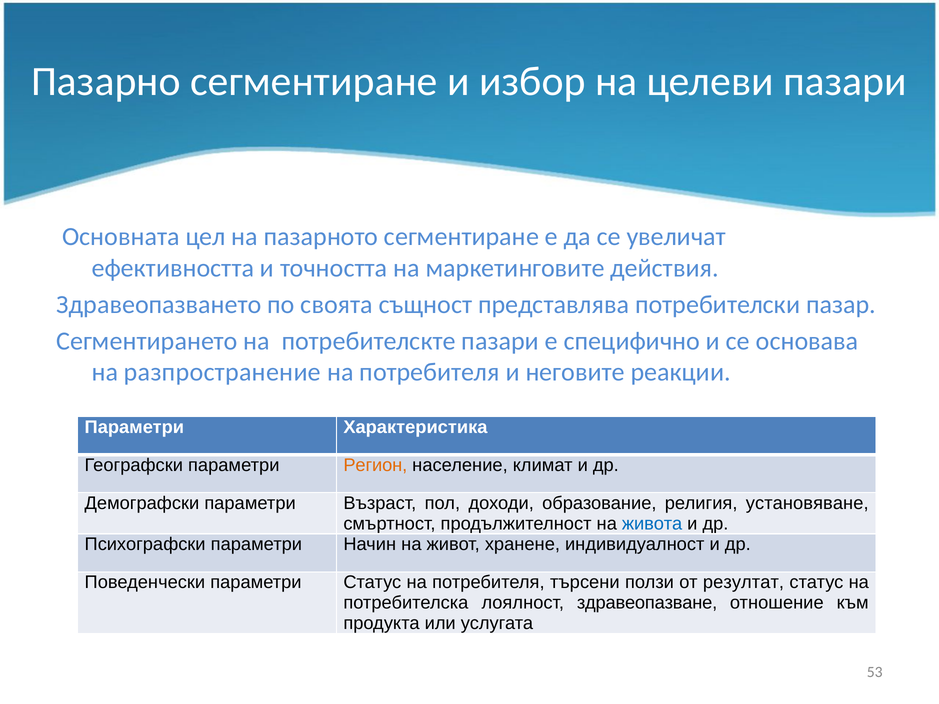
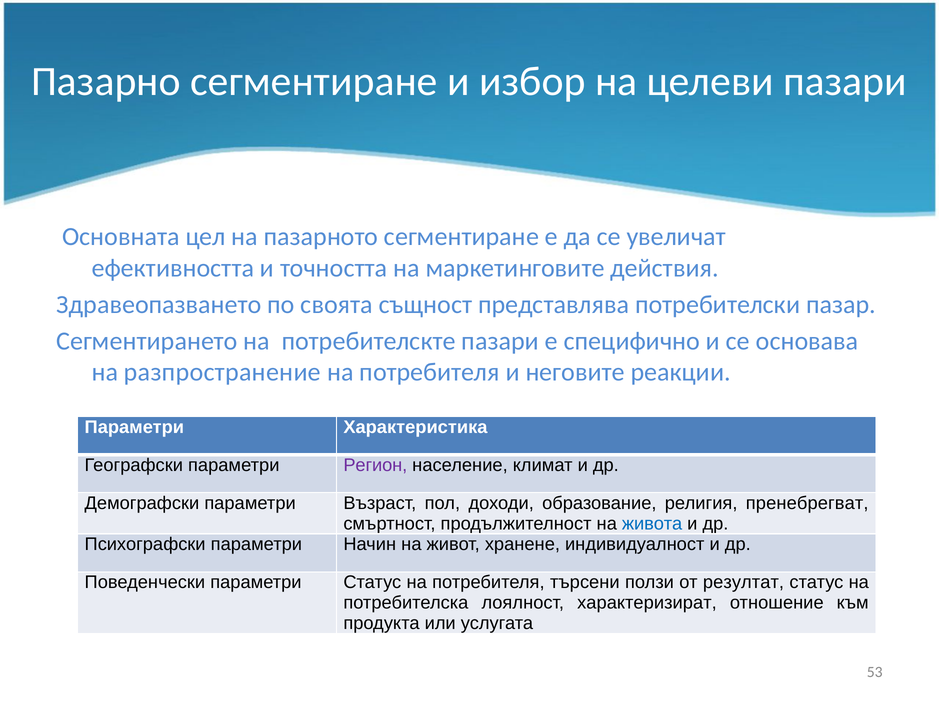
Регион colour: orange -> purple (375, 465)
установяване: установяване -> пренебрегват (807, 503)
здравеопазване: здравеопазване -> характеризират (647, 603)
